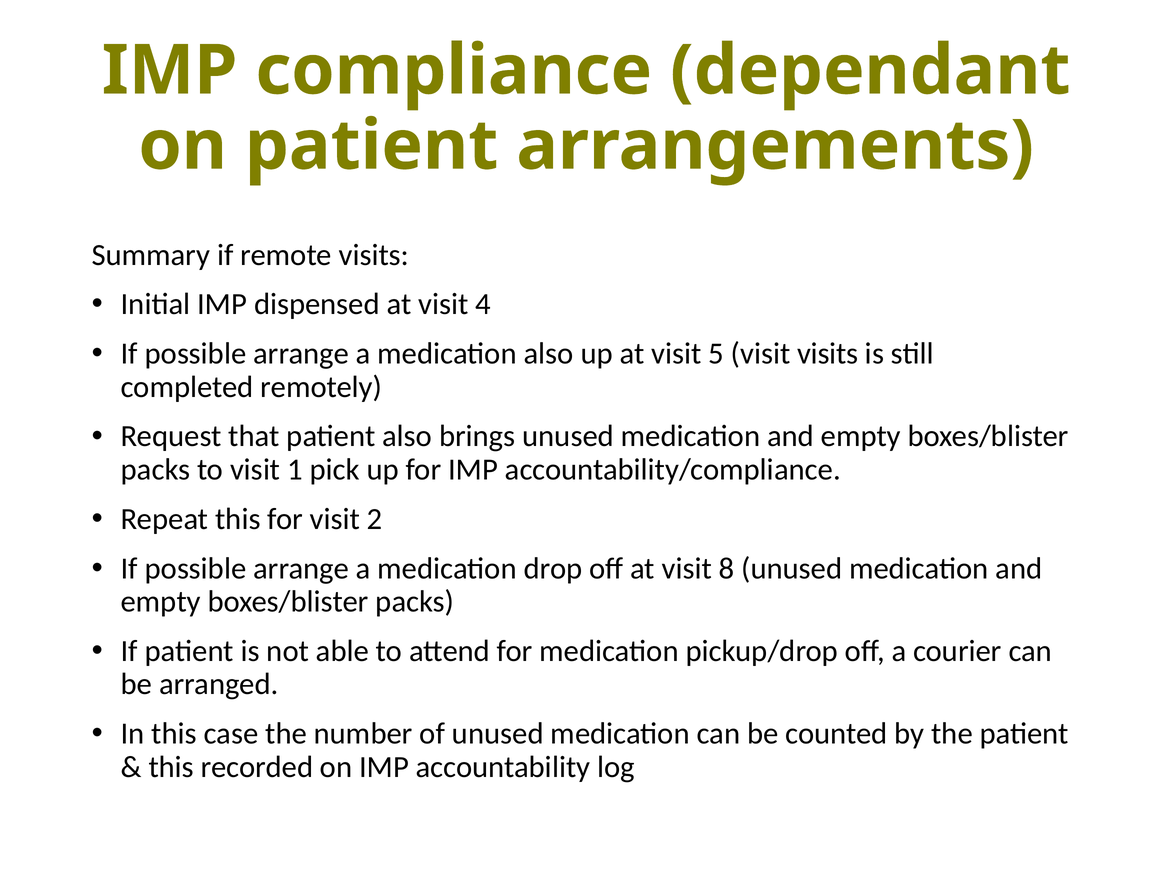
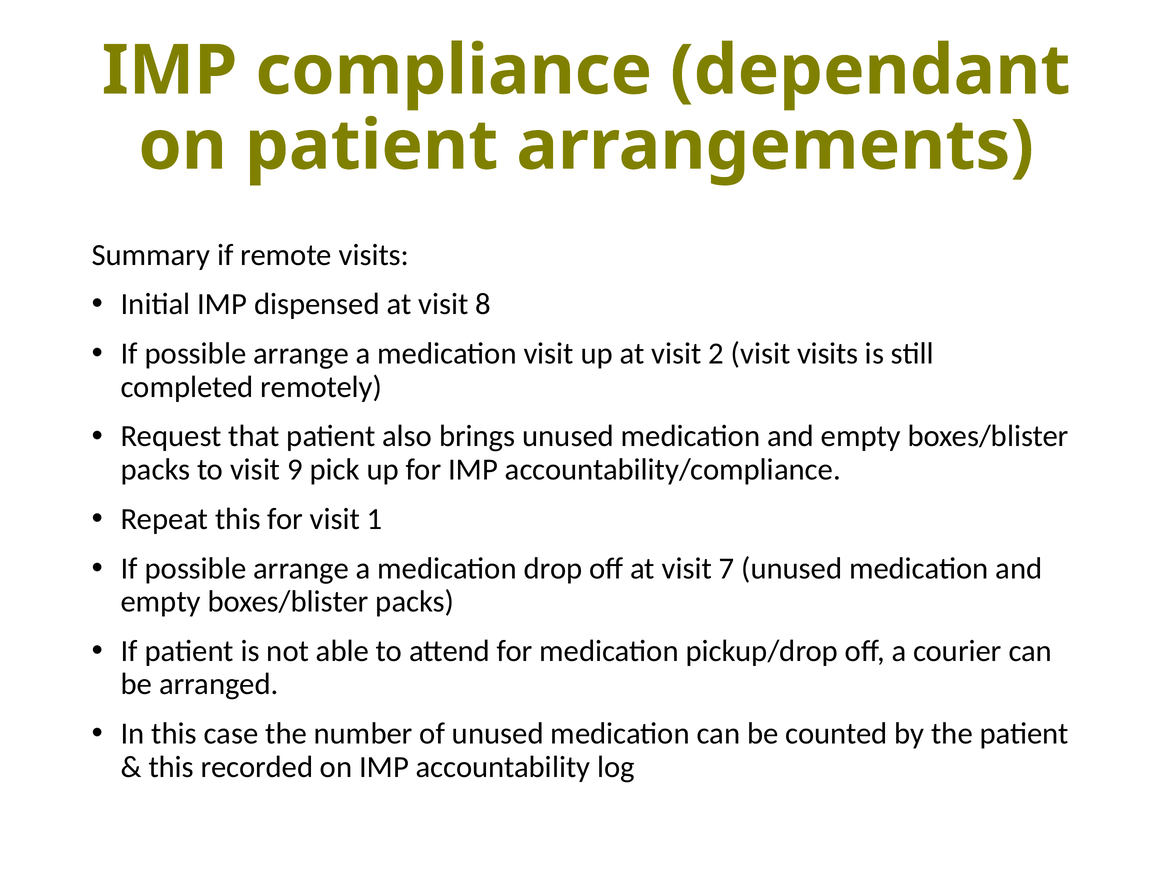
4: 4 -> 8 (483, 304)
medication also: also -> visit (549, 354)
5: 5 -> 2 (716, 354)
1: 1 -> 9 (295, 469)
2: 2 -> 1 (375, 519)
8: 8 -> 7 (727, 568)
